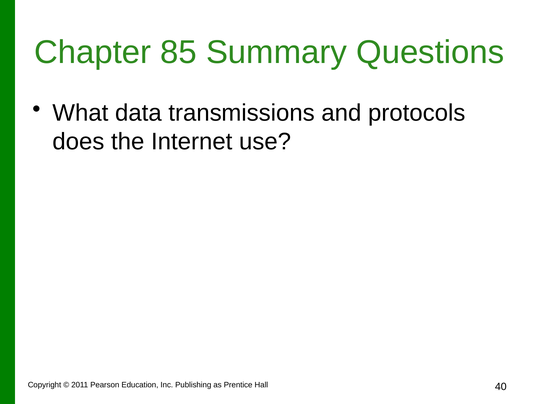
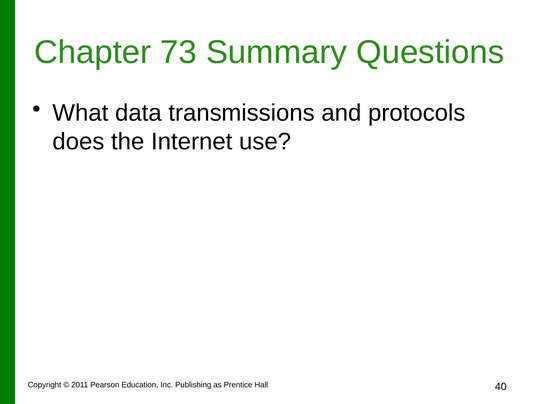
85: 85 -> 73 (179, 52)
